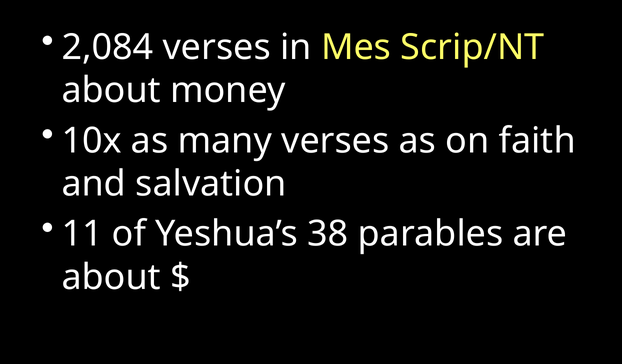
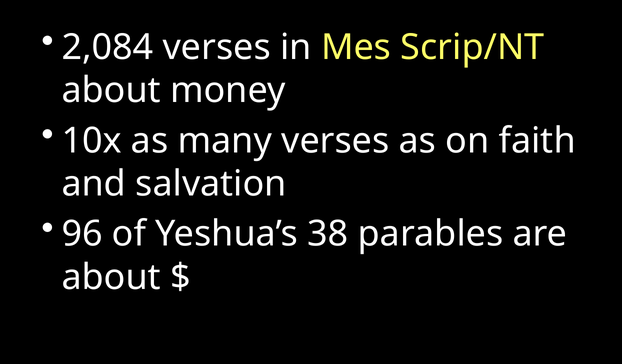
11: 11 -> 96 (82, 234)
